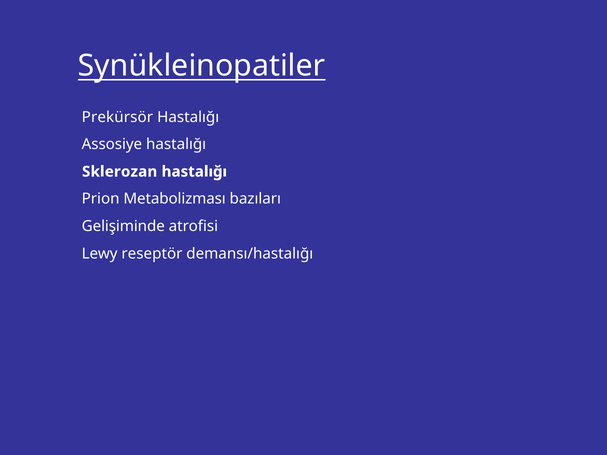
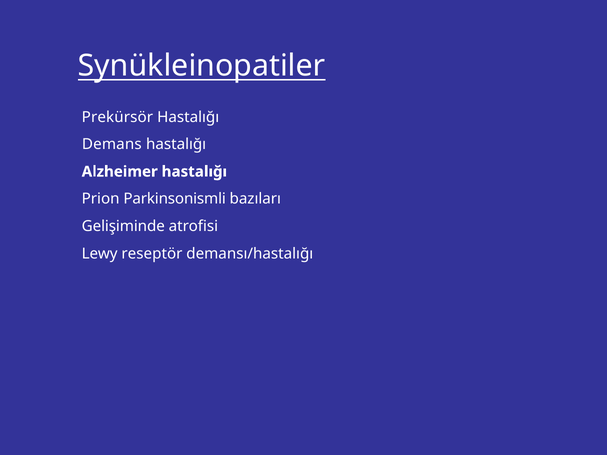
Assosiye: Assosiye -> Demans (112, 144)
Sklerozan: Sklerozan -> Alzheimer (120, 172)
Metabolizması: Metabolizması -> Parkinsonismli (175, 199)
